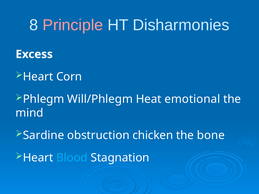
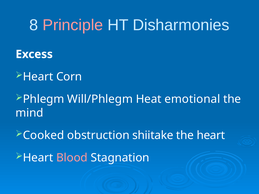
Sardine: Sardine -> Cooked (43, 136)
chicken: chicken -> shiitake (153, 136)
the bone: bone -> heart (211, 136)
Blood colour: light blue -> pink (72, 158)
